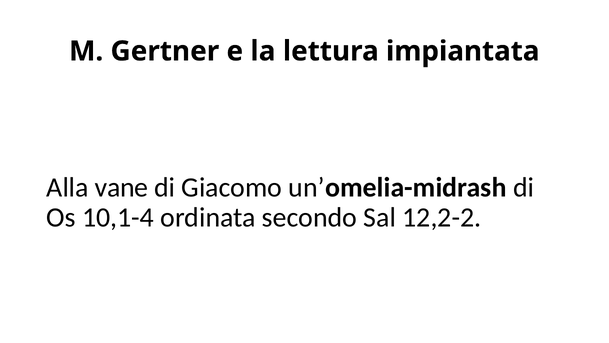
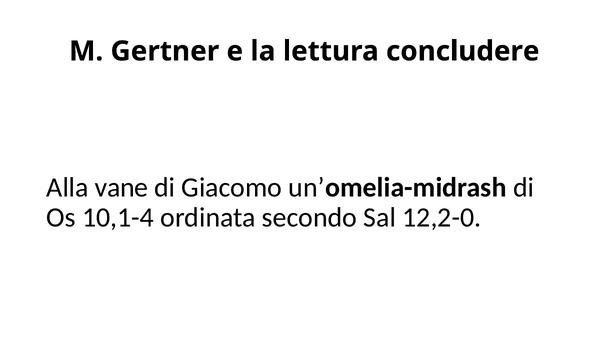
impiantata: impiantata -> concludere (463, 51)
12,2-2: 12,2-2 -> 12,2-0 (442, 217)
